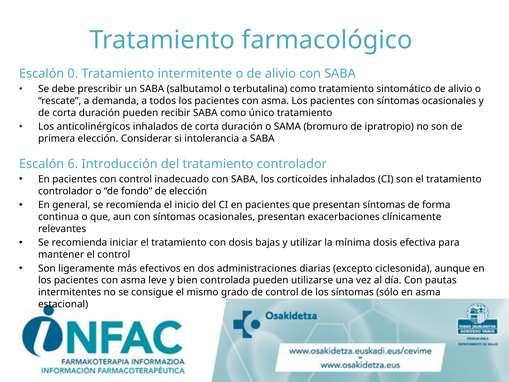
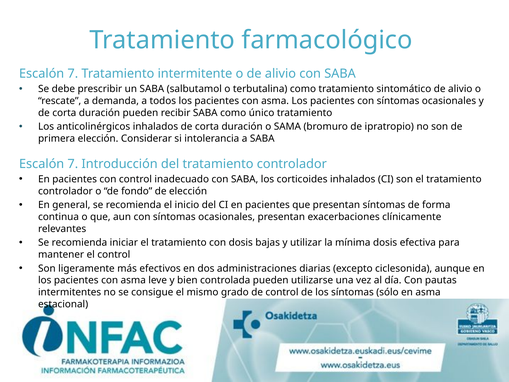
0: 0 -> 7 (73, 74)
6: 6 -> 7 (73, 164)
